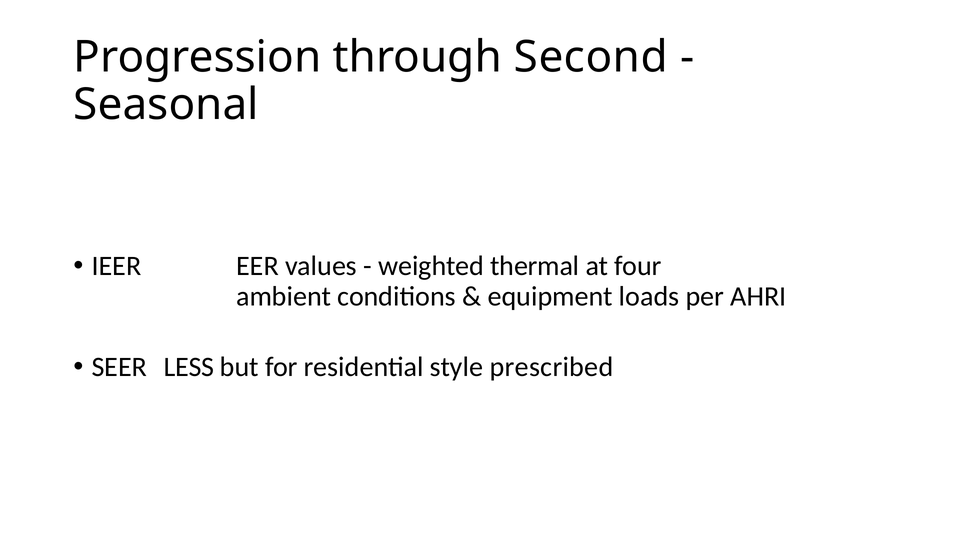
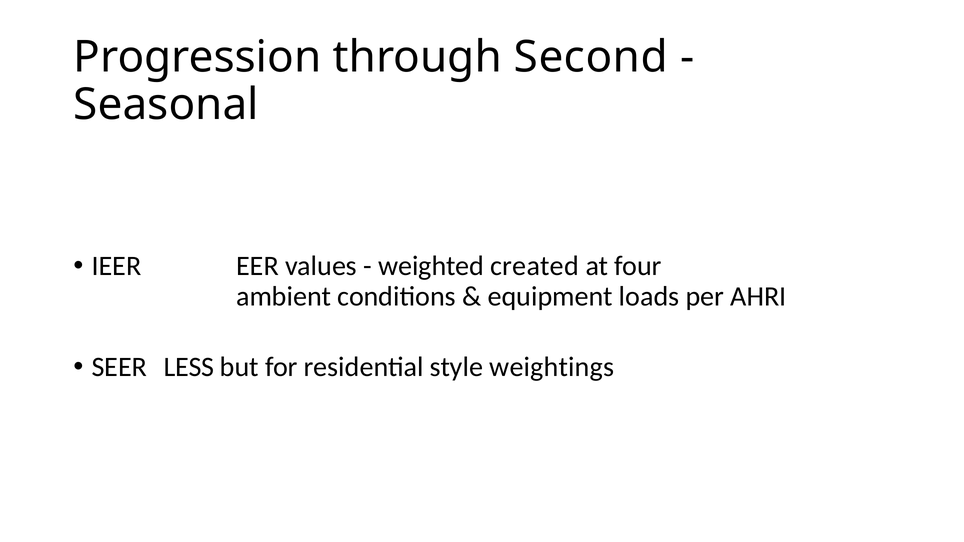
thermal: thermal -> created (535, 266)
prescribed: prescribed -> weightings (552, 367)
